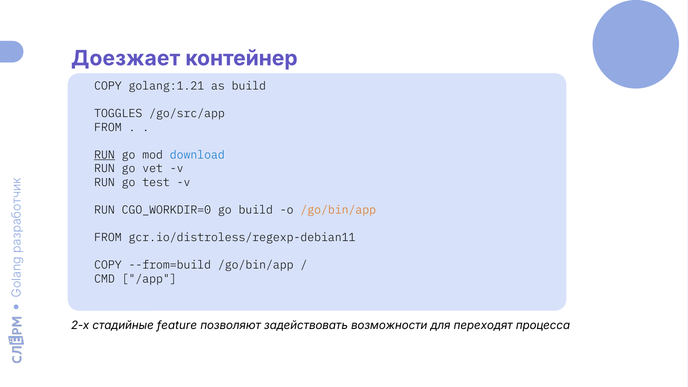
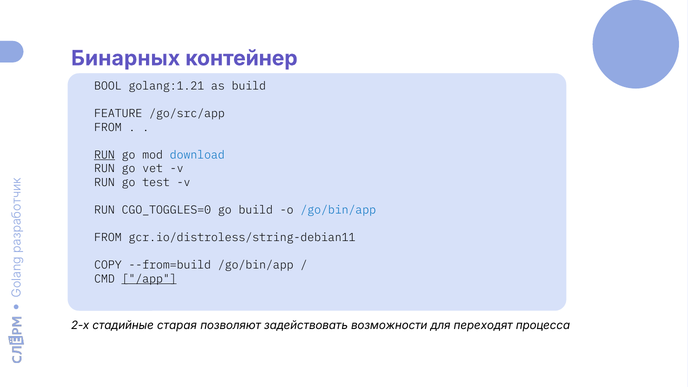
Доезжает: Доезжает -> Бинарных (126, 58)
COPY: COPY -> BOOL (108, 86)
TOGGLES: TOGGLES -> FEATURE (118, 114)
CGO_WORKDIR=0: CGO_WORKDIR=0 -> CGO_TOGGLES=0 (166, 210)
/go/bin/app colour: orange -> blue (338, 210)
gcr.io/distroless/regexp-debian11: gcr.io/distroless/regexp-debian11 -> gcr.io/distroless/string-debian11 (242, 238)
/app underline: none -> present (149, 279)
feature: feature -> старая (177, 325)
